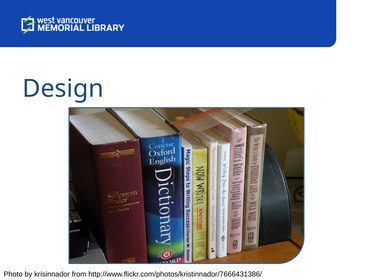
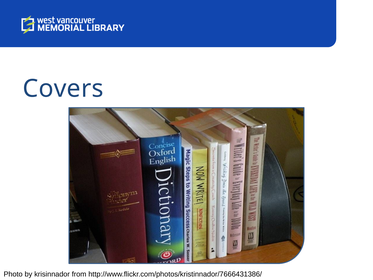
Design: Design -> Covers (63, 89)
